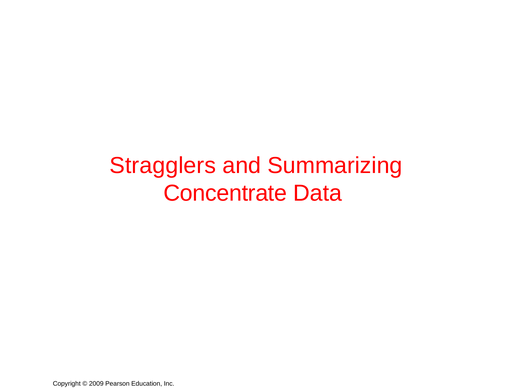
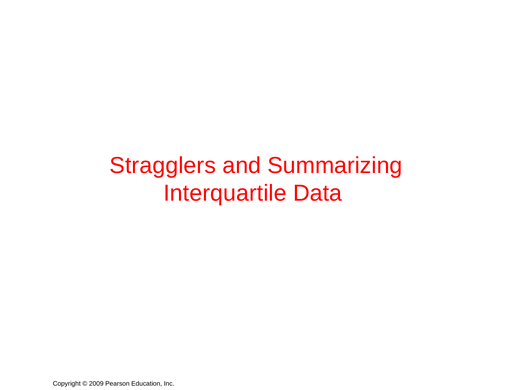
Concentrate: Concentrate -> Interquartile (225, 193)
